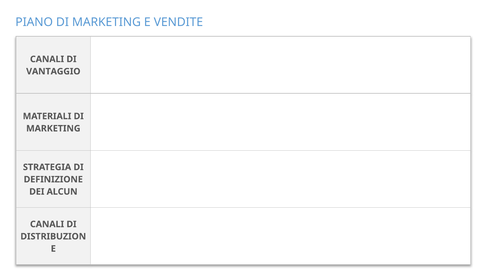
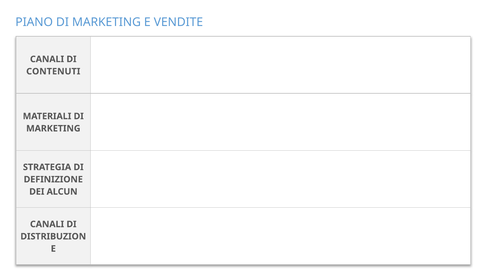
VANTAGGIO: VANTAGGIO -> CONTENUTI (53, 72)
